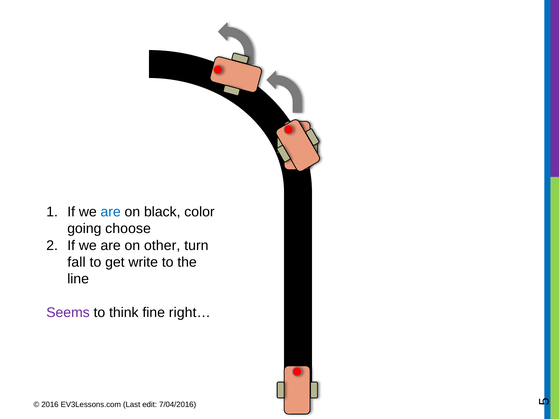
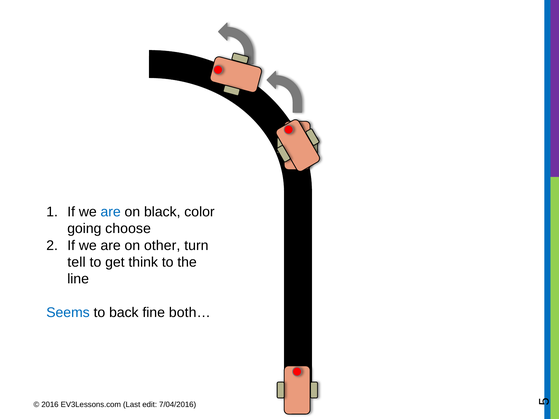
fall: fall -> tell (76, 262)
write: write -> think (143, 262)
Seems colour: purple -> blue (68, 313)
think: think -> back (124, 313)
right…: right… -> both… (190, 313)
